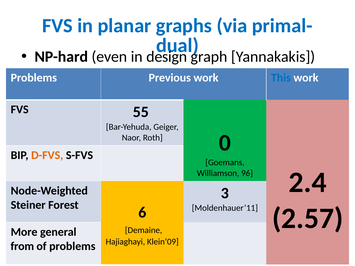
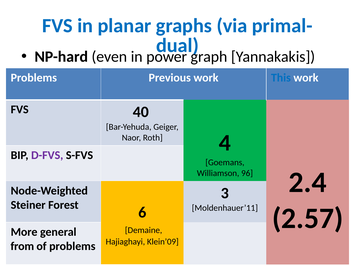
design: design -> power (167, 57)
55: 55 -> 40 (141, 112)
0: 0 -> 4 (225, 143)
D-FVS colour: orange -> purple (47, 155)
